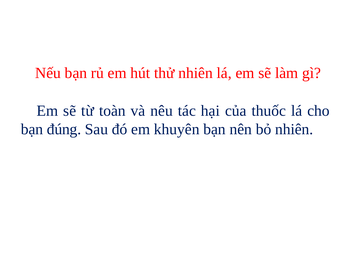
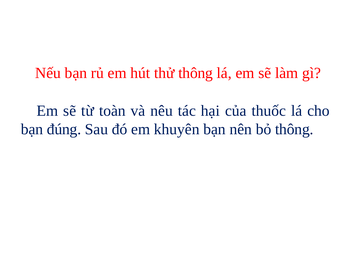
thử nhiên: nhiên -> thông (196, 73)
bỏ nhiên: nhiên -> thông (294, 129)
